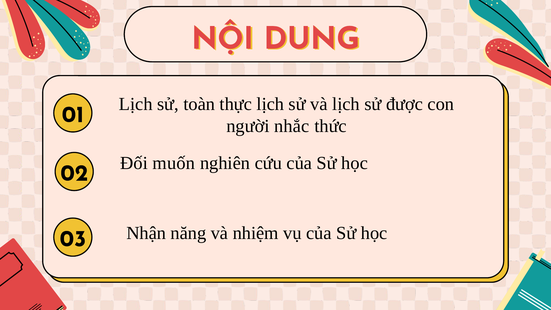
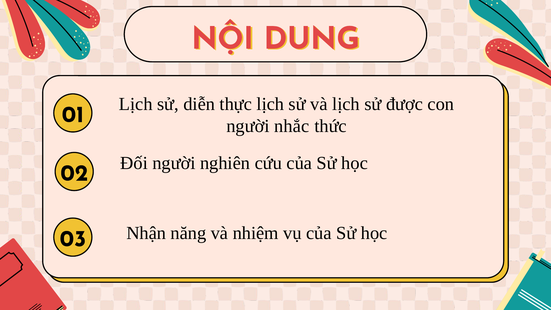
toàn: toàn -> diễn (199, 104)
Đối muốn: muốn -> người (174, 163)
